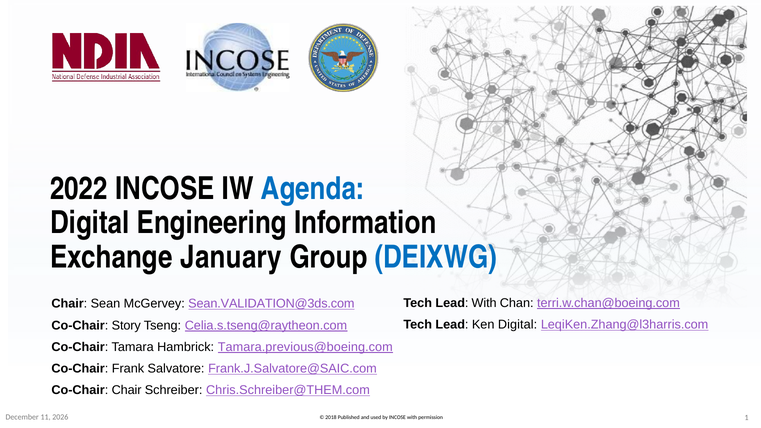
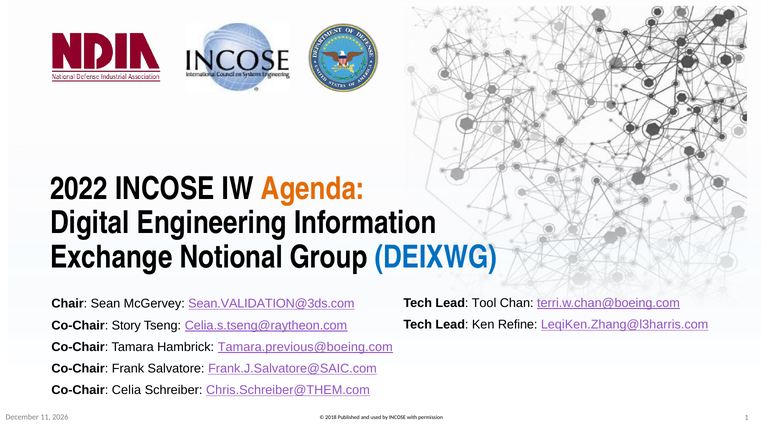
Agenda colour: blue -> orange (313, 189)
January: January -> Notional (231, 257)
Lead With: With -> Tool (484, 303)
Ken Digital: Digital -> Refine (518, 325)
Co-Chair Chair: Chair -> Celia (126, 390)
